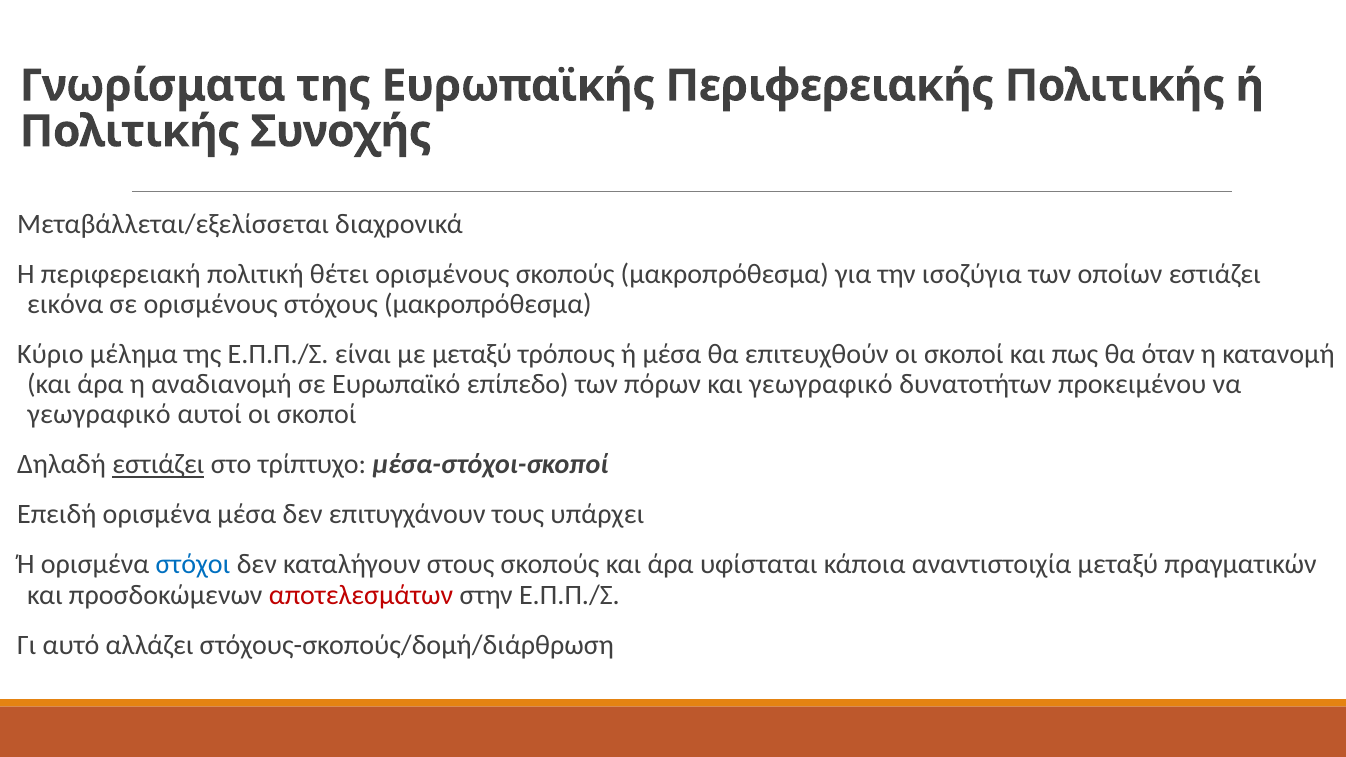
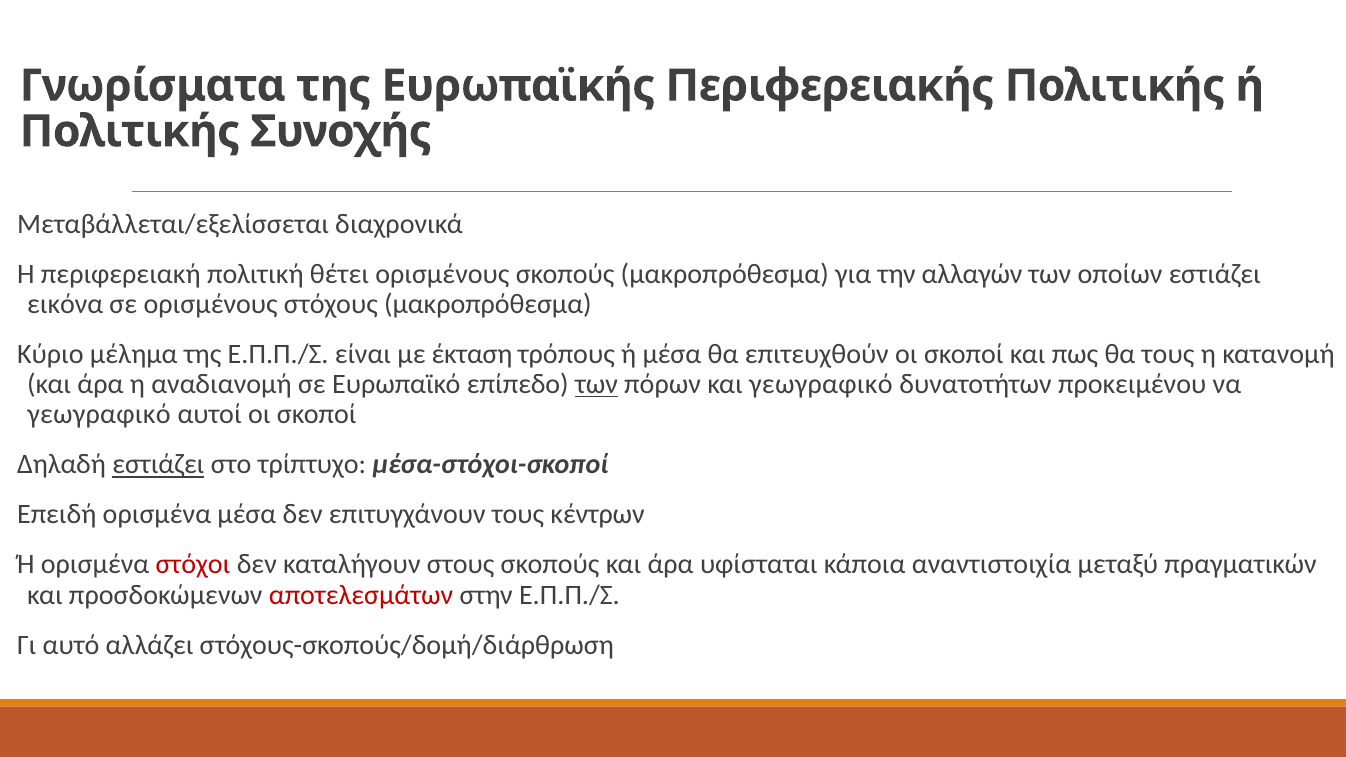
ισοζύγια: ισοζύγια -> αλλαγών (972, 274)
με μεταξύ: μεταξύ -> έκταση (472, 354)
θα όταν: όταν -> τους (1168, 354)
των underline: none -> present (597, 384)
υπάρχει: υπάρχει -> κέντρων (598, 515)
στόχοι colour: blue -> red (193, 565)
